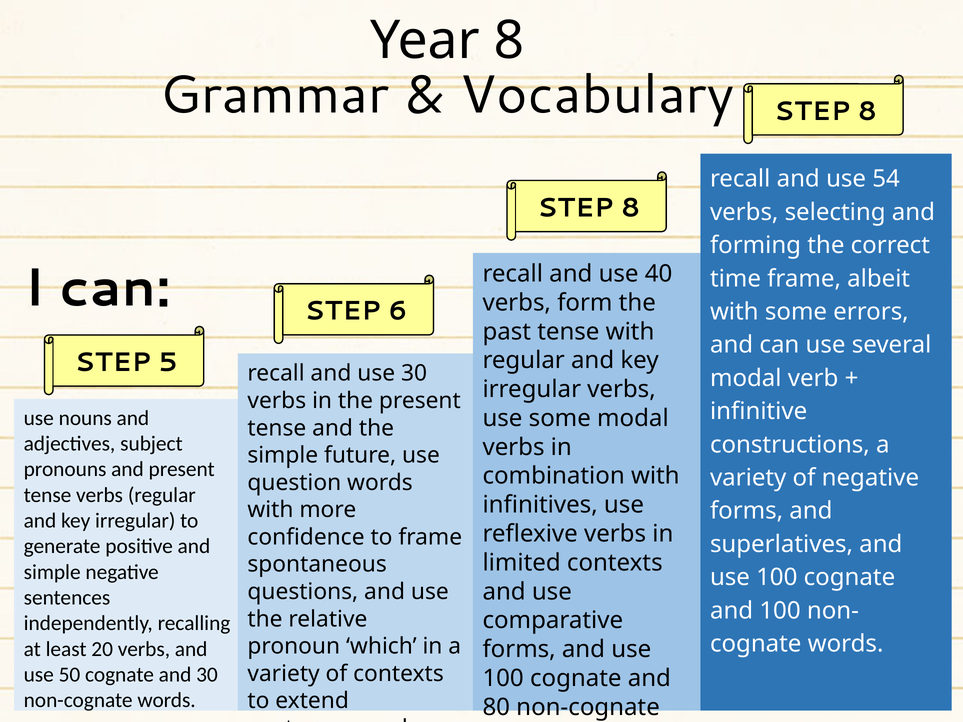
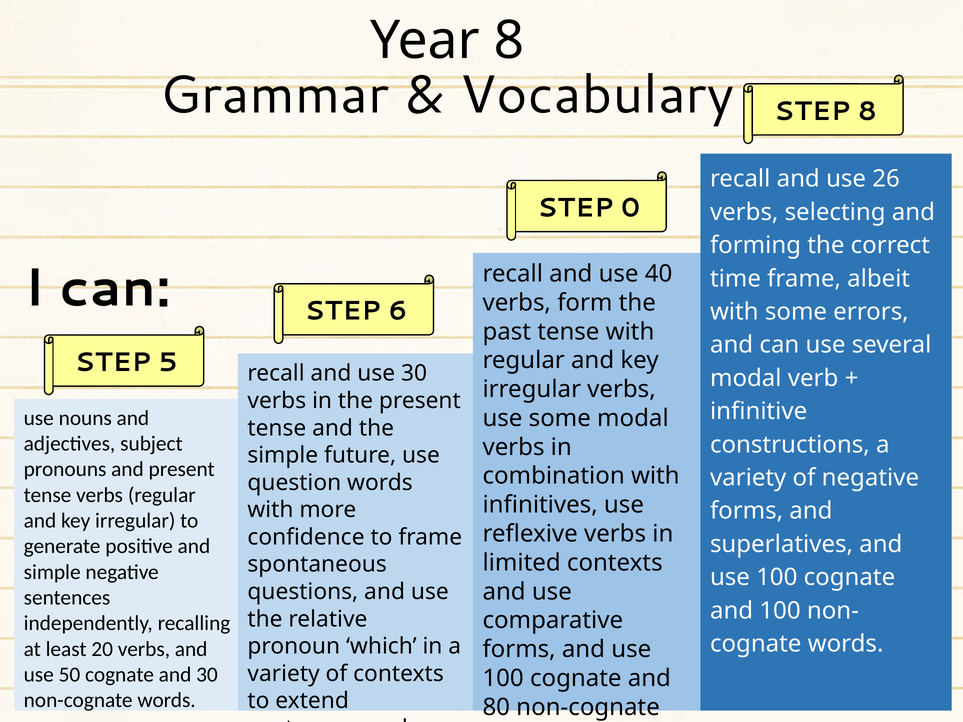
54: 54 -> 26 (886, 179)
8: 8 -> 0 (631, 208)
